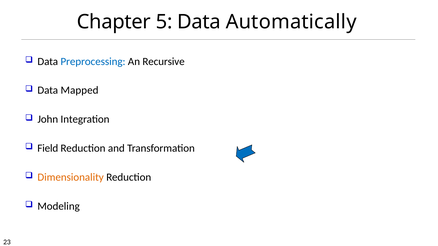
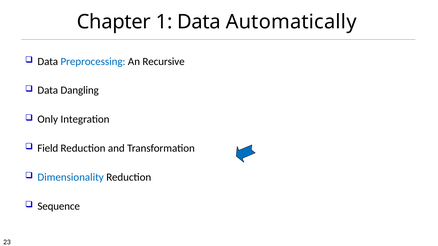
5: 5 -> 1 (164, 22)
Mapped: Mapped -> Dangling (80, 91)
John: John -> Only (48, 120)
Dimensionality colour: orange -> blue (71, 178)
Modeling: Modeling -> Sequence (59, 207)
